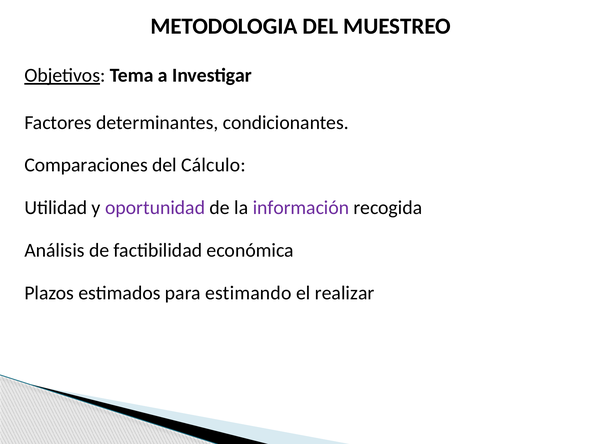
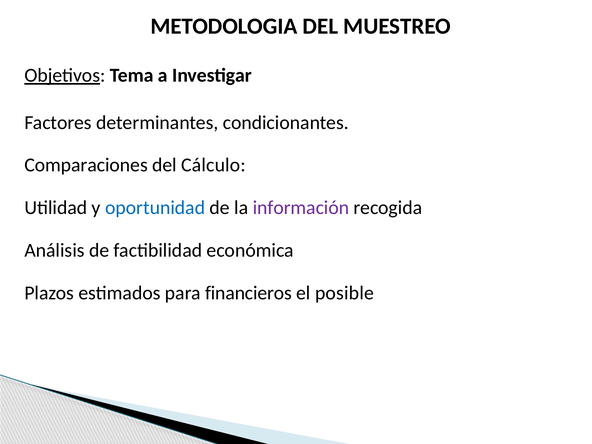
oportunidad colour: purple -> blue (155, 208)
estimando: estimando -> financieros (248, 293)
realizar: realizar -> posible (345, 293)
